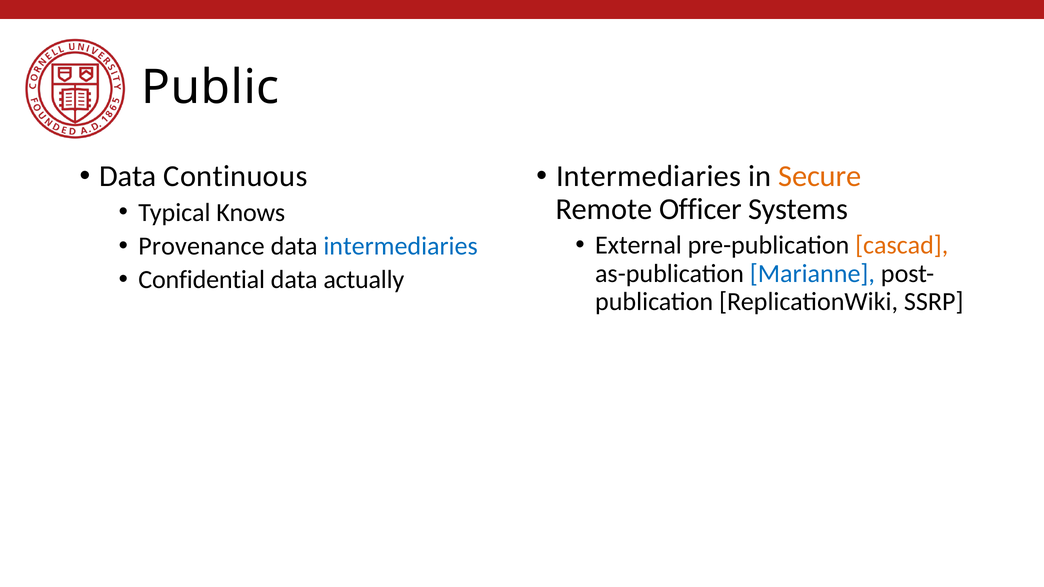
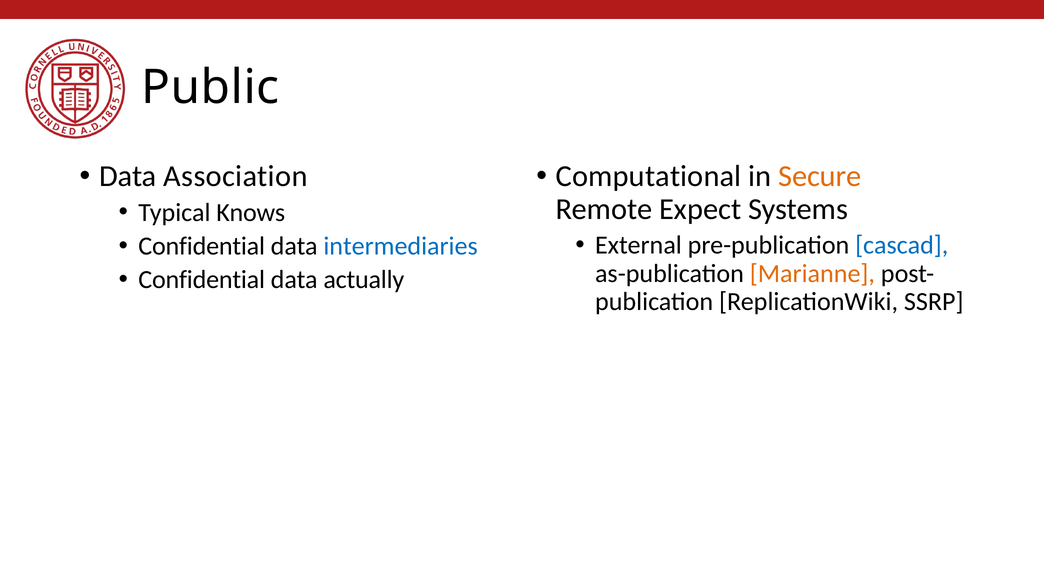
Continuous: Continuous -> Association (236, 177)
Intermediaries: Intermediaries -> Computational (649, 177)
Officer: Officer -> Expect (700, 209)
cascad colour: orange -> blue (902, 245)
Provenance: Provenance -> Confidential (202, 246)
Marianne colour: blue -> orange (812, 274)
